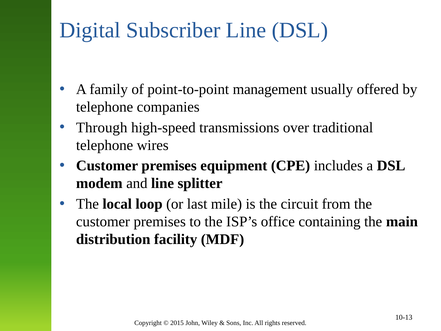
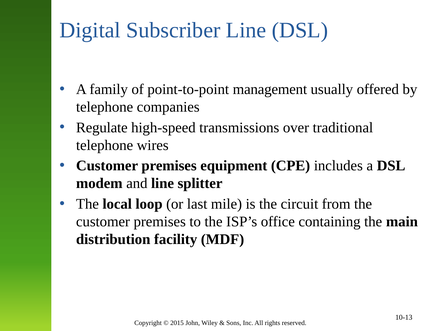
Through: Through -> Regulate (102, 127)
